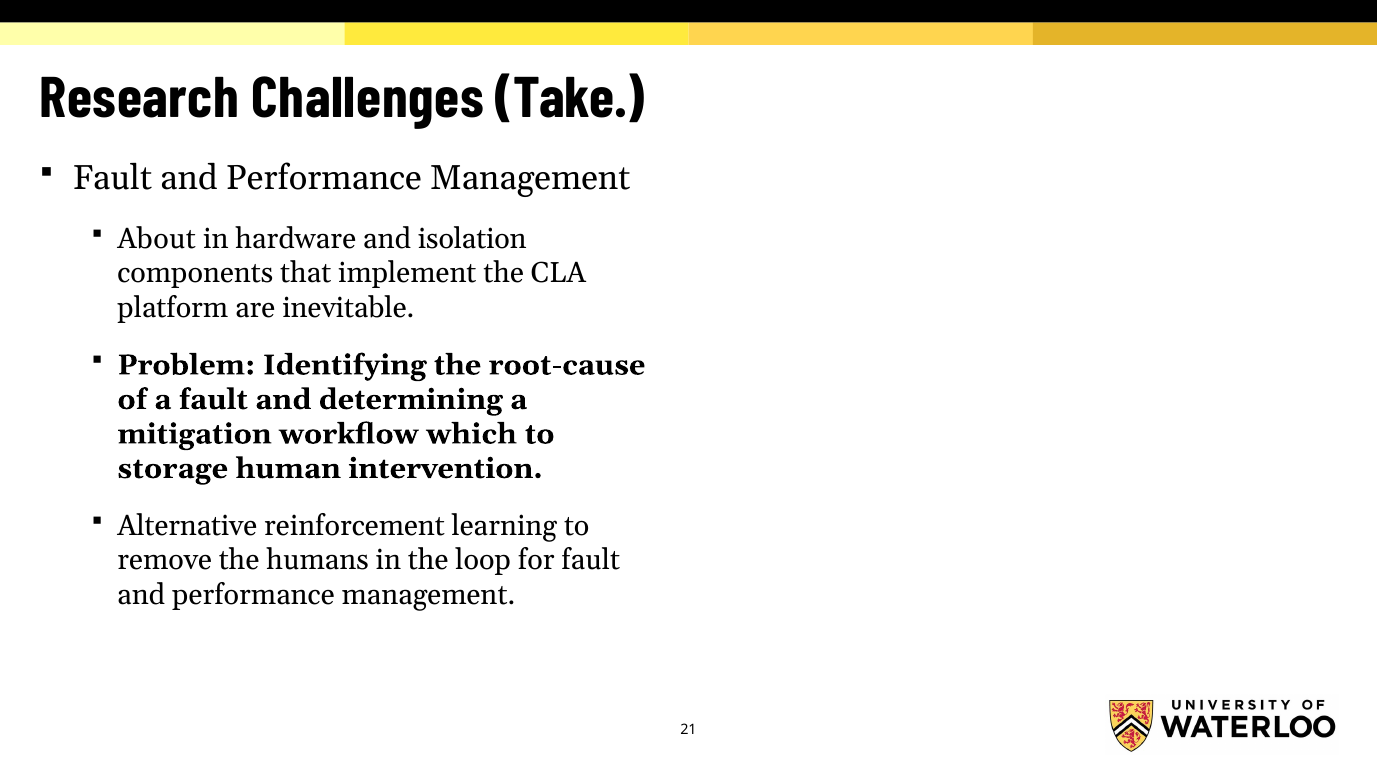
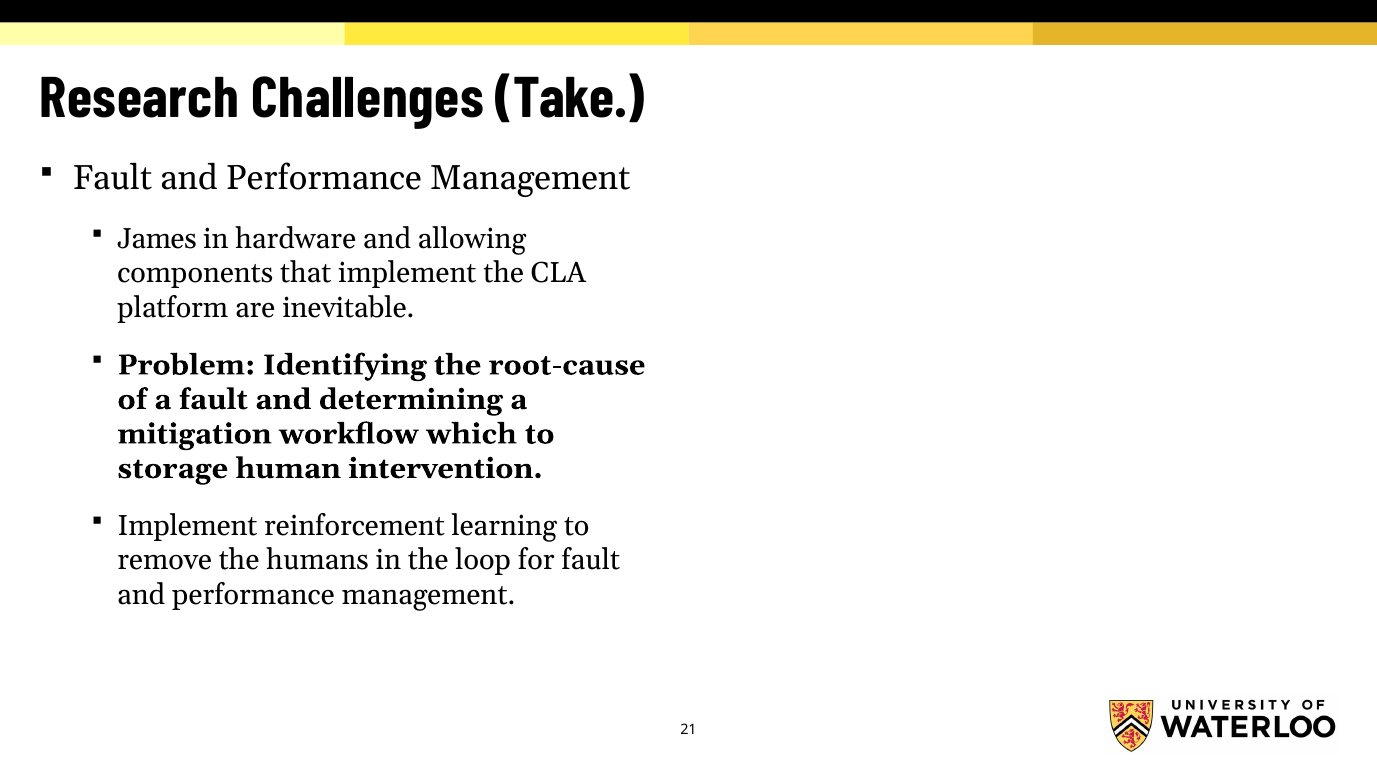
About: About -> James (157, 238)
isolation: isolation -> allowing (472, 238)
Alternative: Alternative -> Implement (187, 526)
